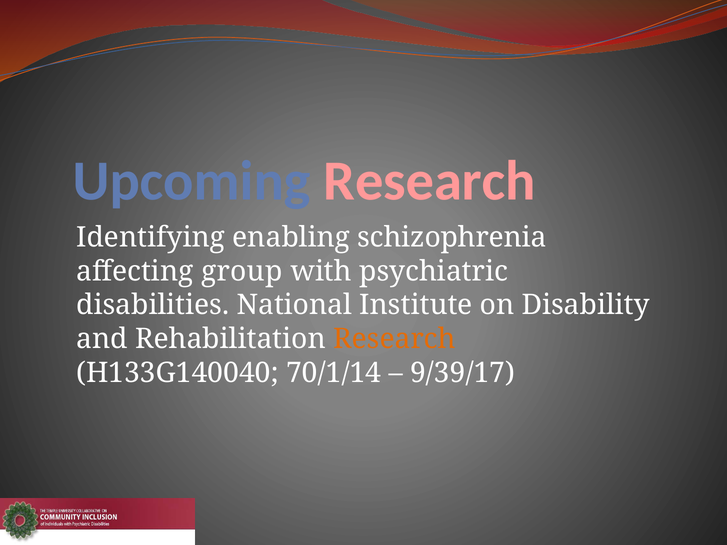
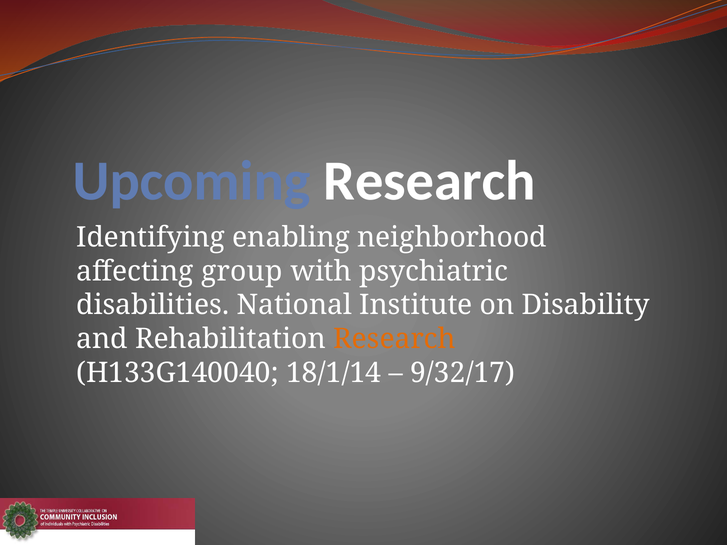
Research colour: pink -> white (429, 181)
schizophrenia: schizophrenia -> neighborhood (452, 238)
70/1/14: 70/1/14 -> 18/1/14 (334, 373)
9/39/17: 9/39/17 -> 9/32/17 (462, 373)
